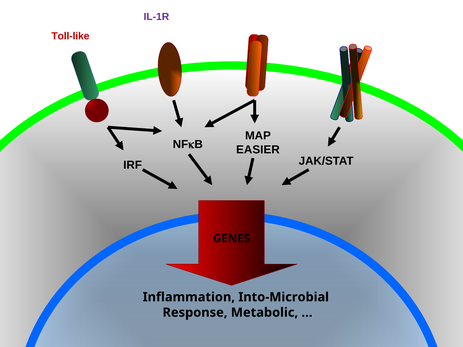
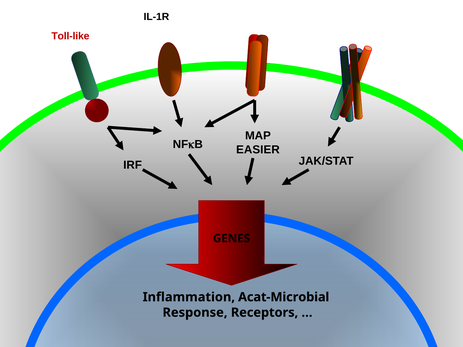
IL-1R colour: purple -> black (156, 17)
Into-Microbial: Into-Microbial -> Acat-Microbial (284, 297)
Metabolic: Metabolic -> Receptors (265, 313)
